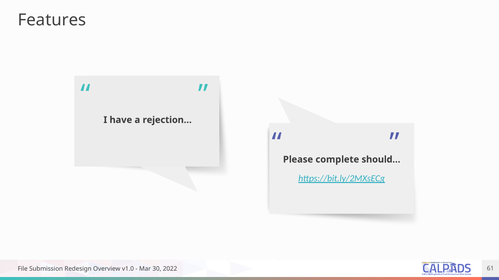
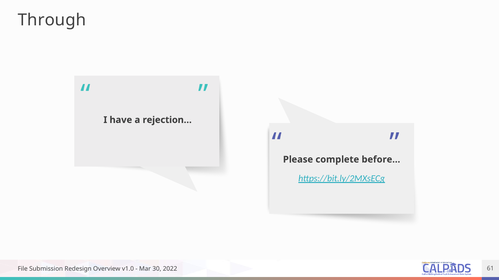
Features: Features -> Through (52, 20)
should…: should… -> before… (381, 160)
